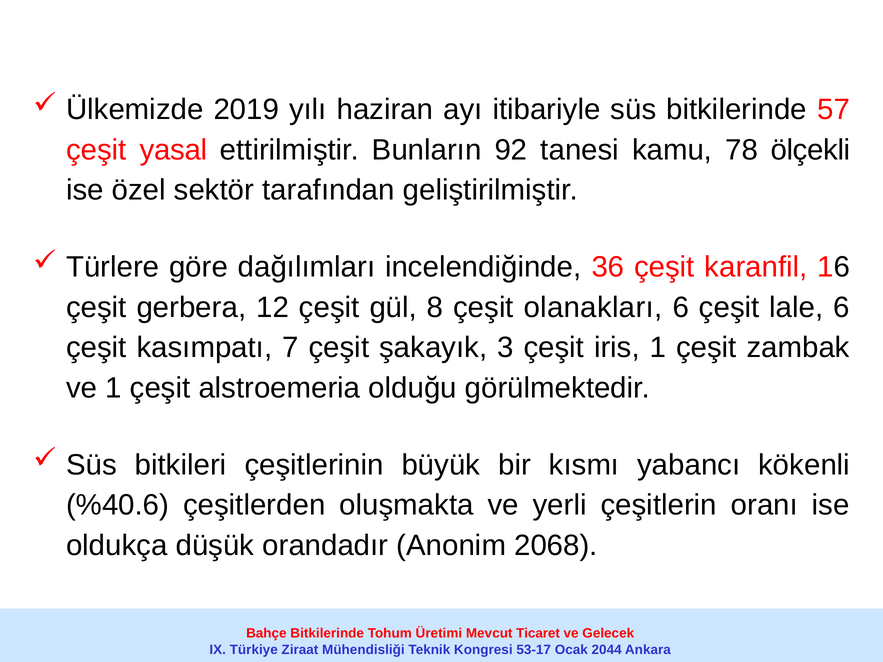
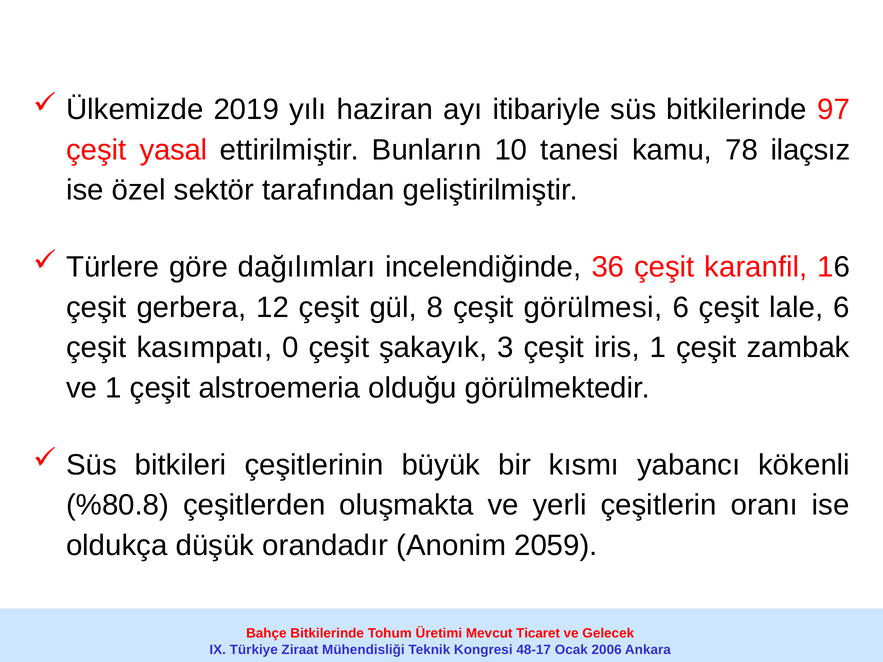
57: 57 -> 97 (834, 110)
92: 92 -> 10 (511, 150)
ölçekli: ölçekli -> ilaçsız (811, 150)
olanakları: olanakları -> görülmesi (593, 308)
7: 7 -> 0 (290, 348)
%40.6: %40.6 -> %80.8 (118, 505)
2068: 2068 -> 2059 (556, 546)
53-17: 53-17 -> 48-17 (534, 650)
2044: 2044 -> 2006 (607, 650)
